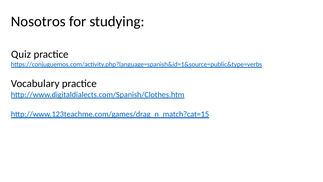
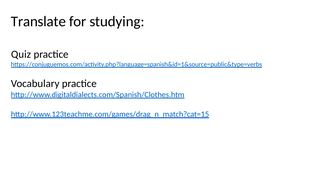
Nosotros: Nosotros -> Translate (38, 21)
